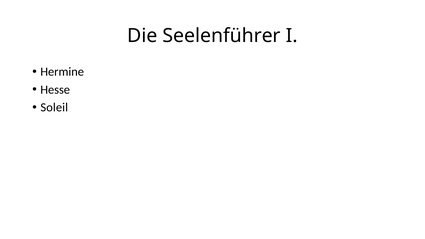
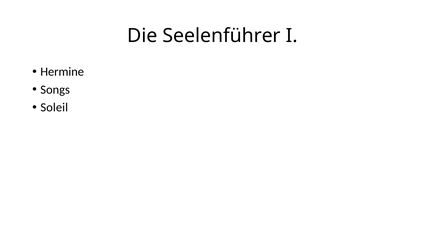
Hesse: Hesse -> Songs (55, 90)
